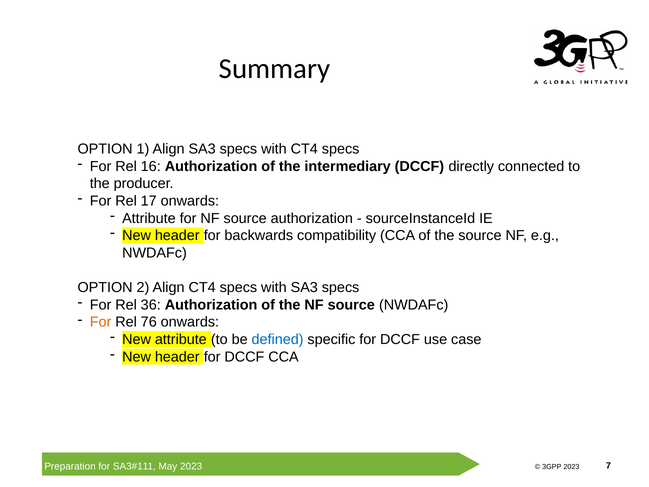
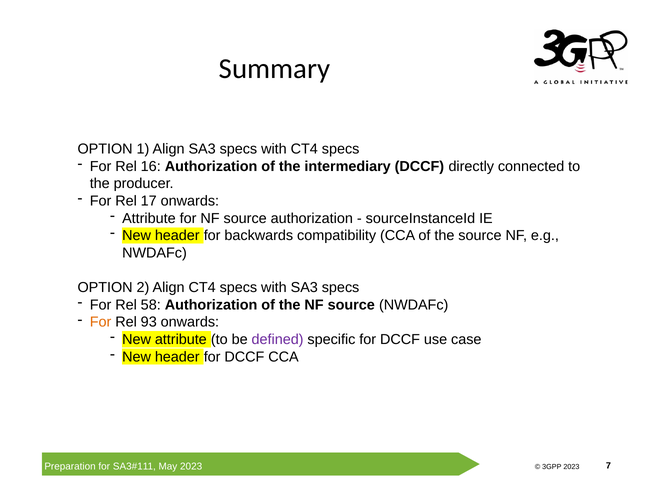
36: 36 -> 58 (151, 305)
76: 76 -> 93 (149, 322)
defined colour: blue -> purple (278, 339)
